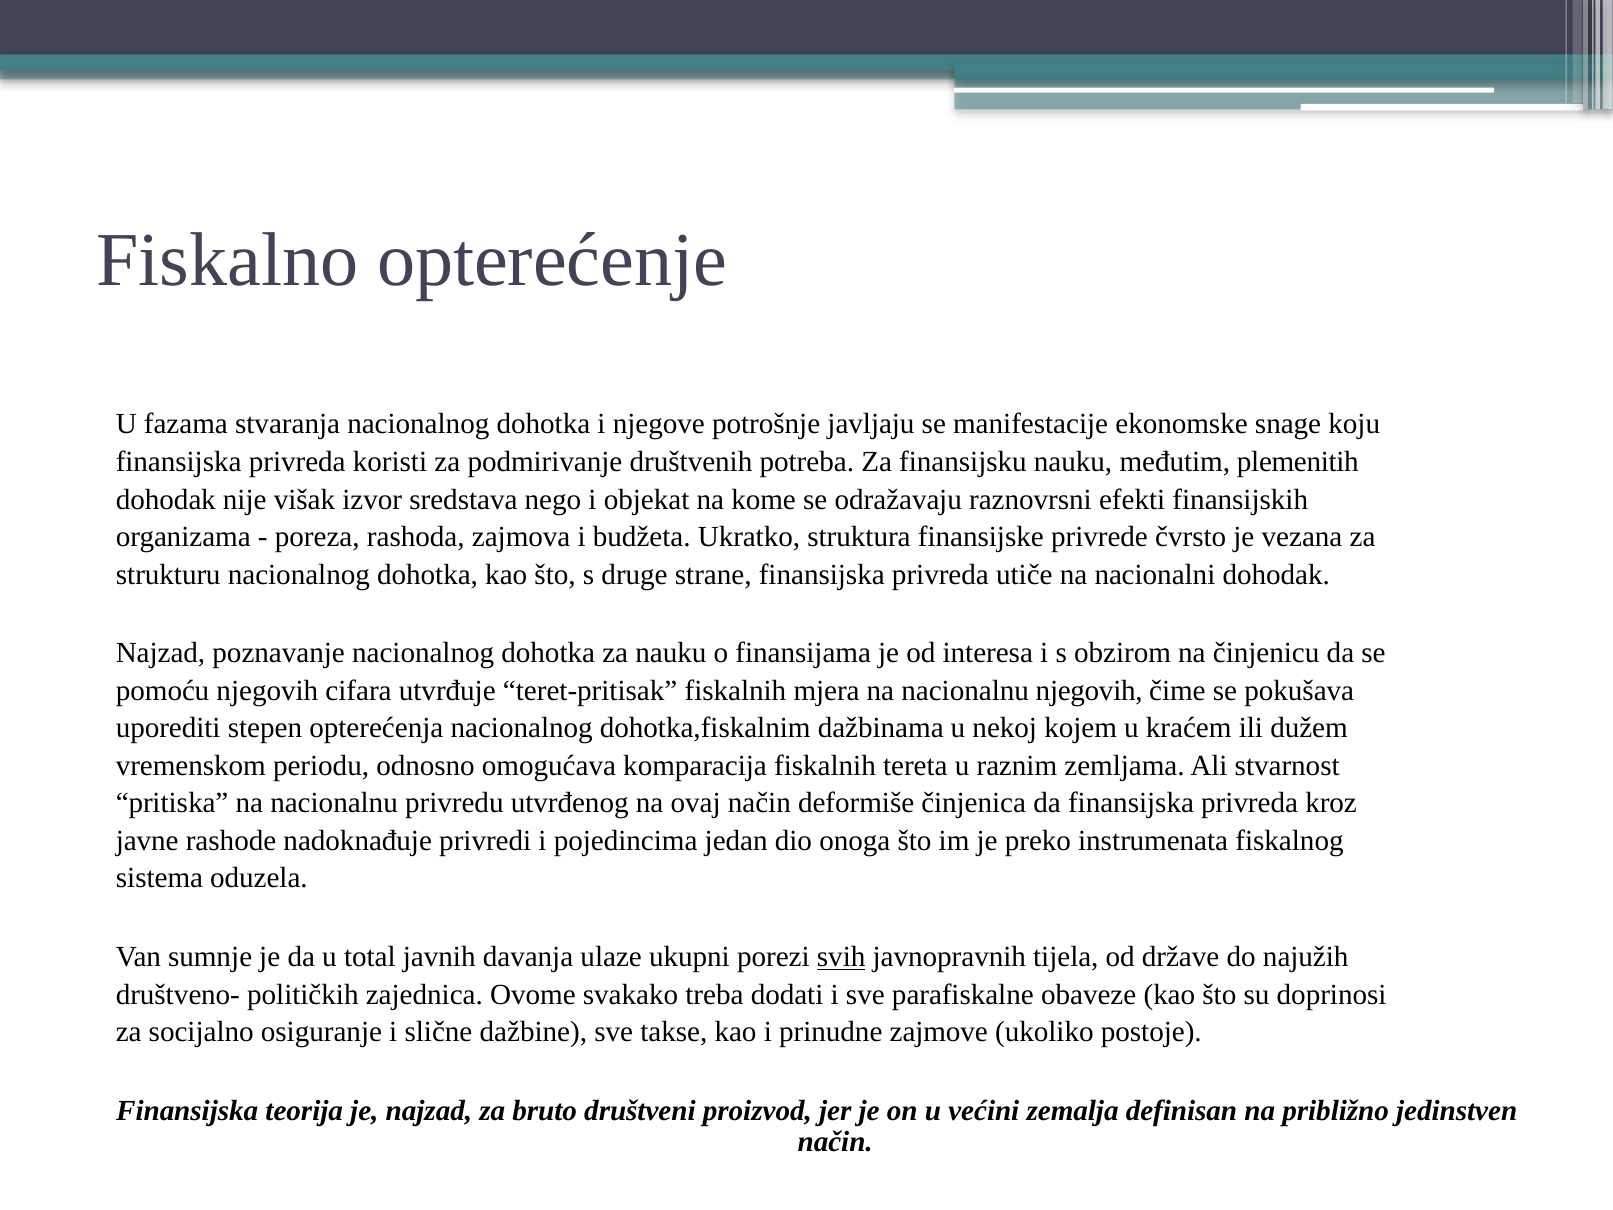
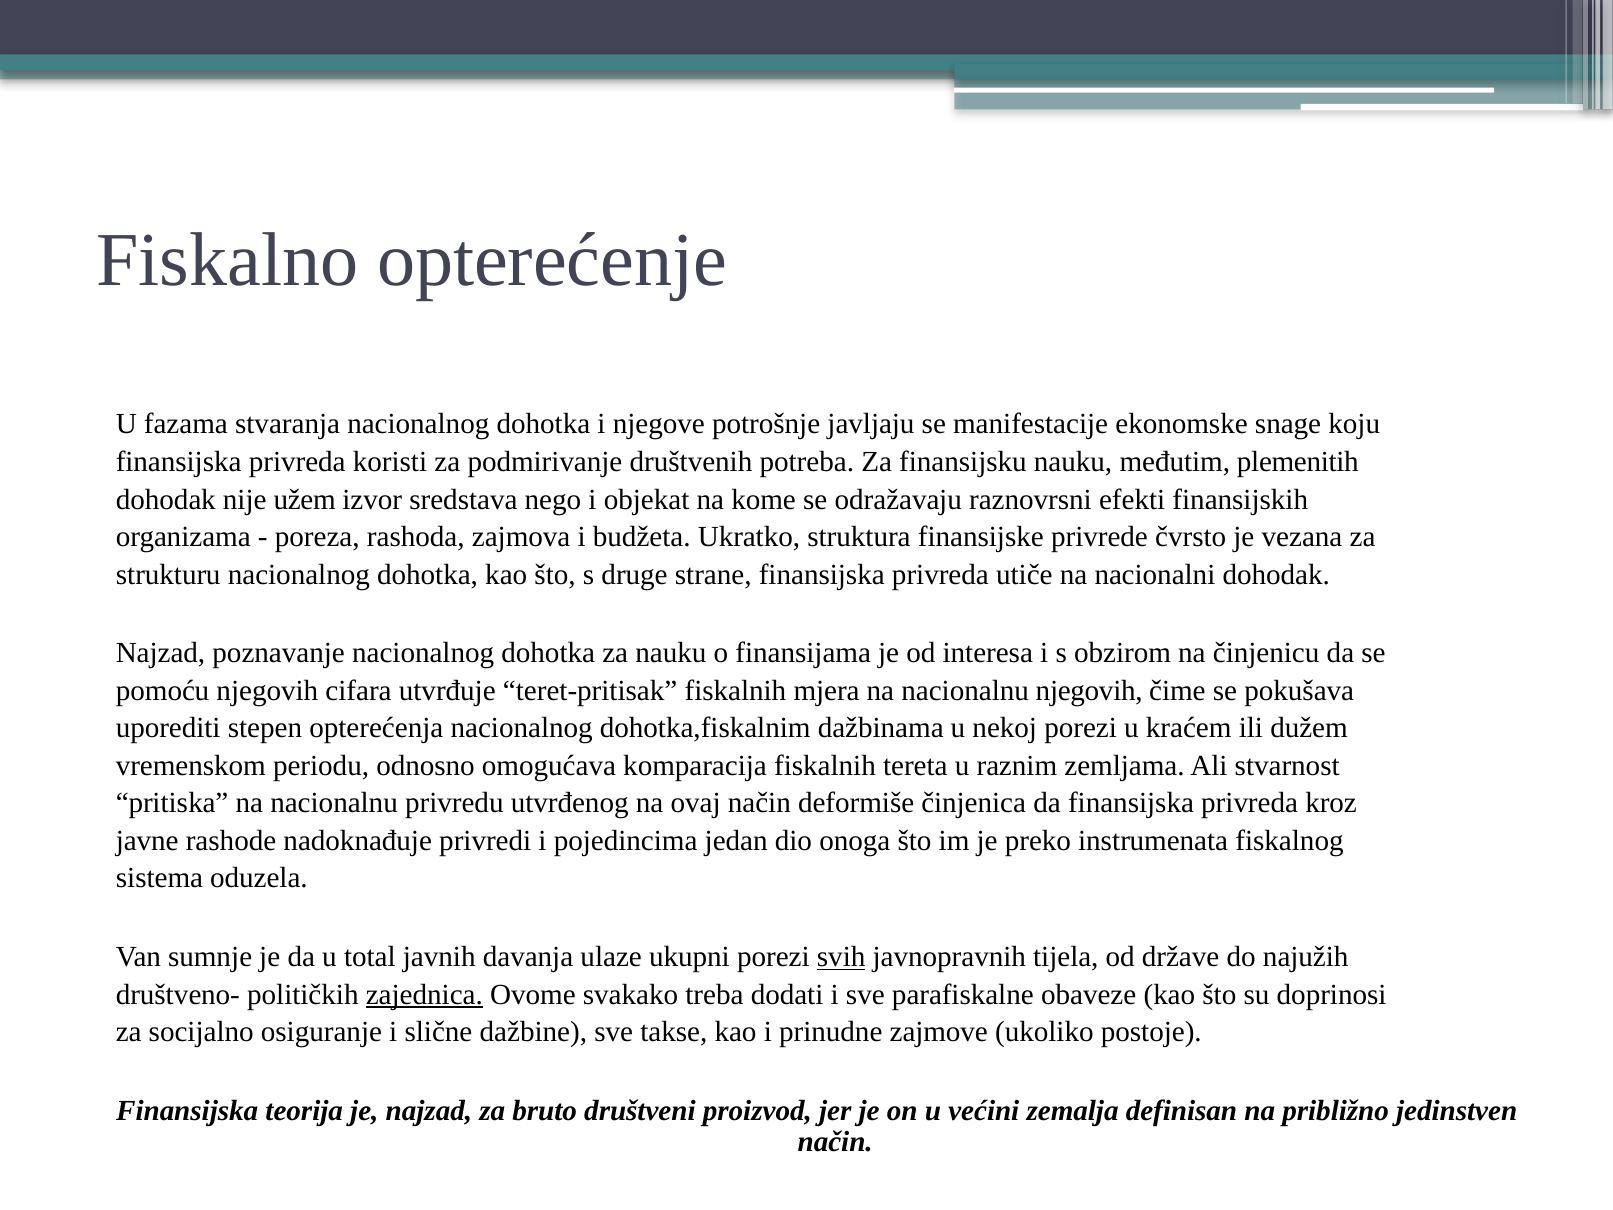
višak: višak -> užem (305, 499)
nekoj kojem: kojem -> porezi (1081, 728)
zajednica underline: none -> present (424, 994)
